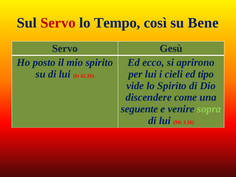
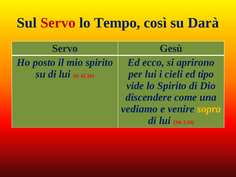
Bene: Bene -> Darà (203, 23)
seguente: seguente -> vediamo (139, 109)
sopra colour: light green -> yellow (209, 109)
